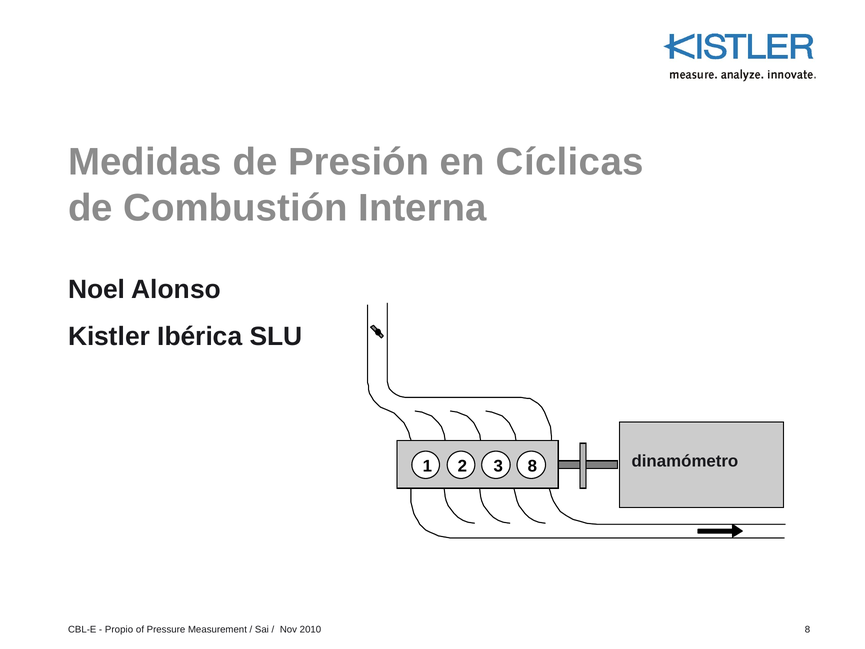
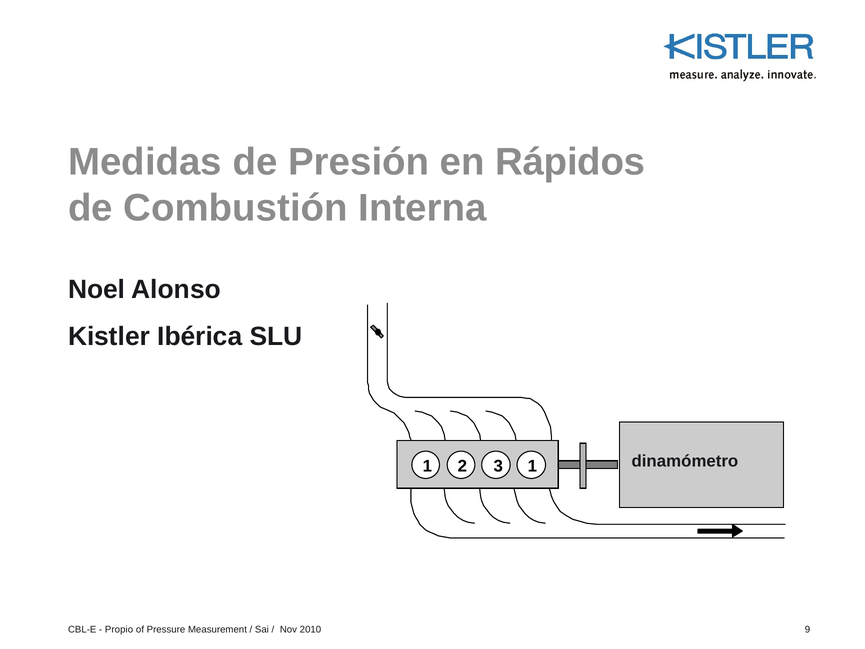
Cíclicas: Cíclicas -> Rápidos (570, 162)
3 8: 8 -> 1 (532, 466)
2010 8: 8 -> 9 (808, 629)
